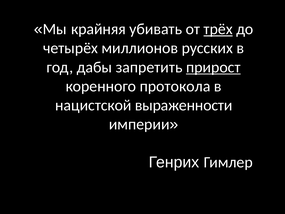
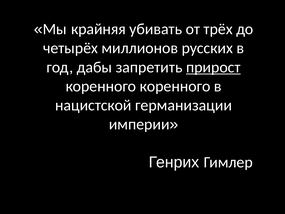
трёх underline: present -> none (218, 29)
коренного протокола: протокола -> коренного (175, 86)
выраженности: выраженности -> германизации (184, 105)
